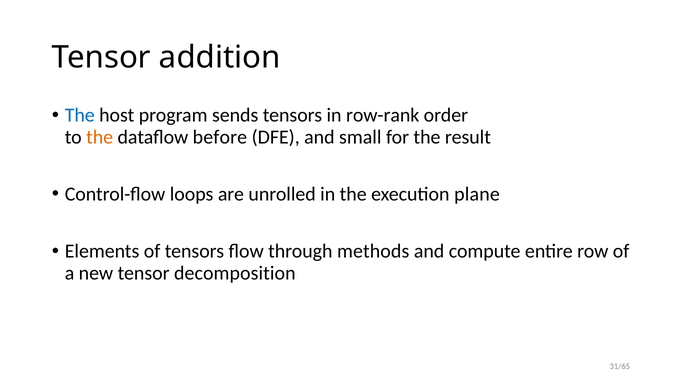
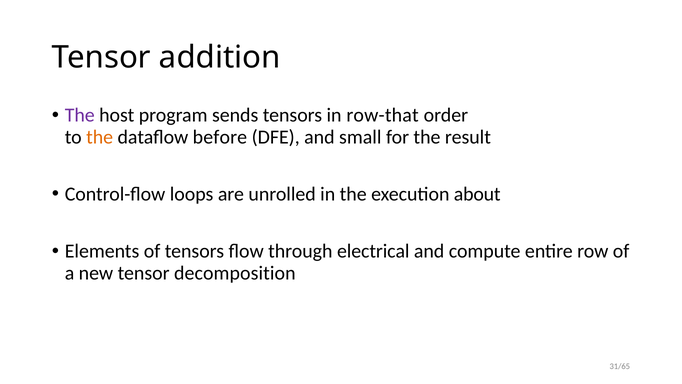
The colour: blue -> purple (80, 115)
row-rank: row-rank -> row-that (383, 115)
plane: plane -> about (477, 194)
methods: methods -> electrical (373, 251)
